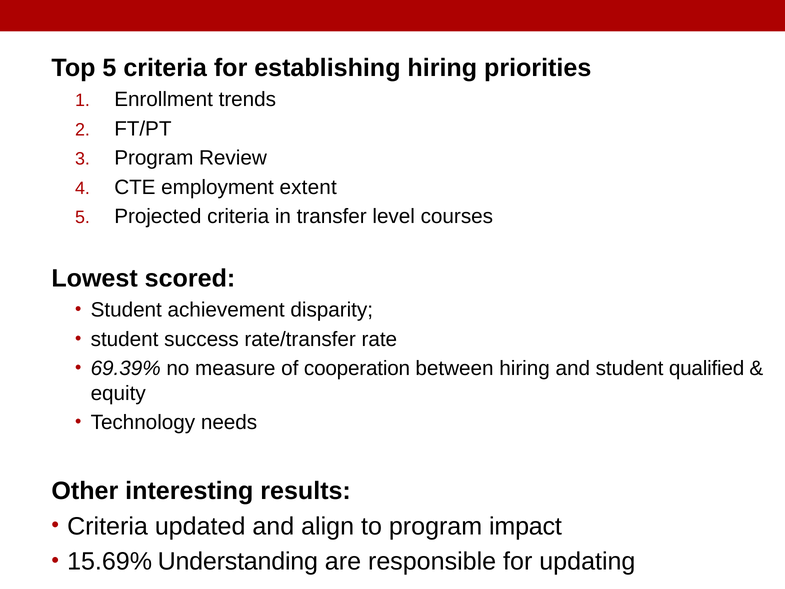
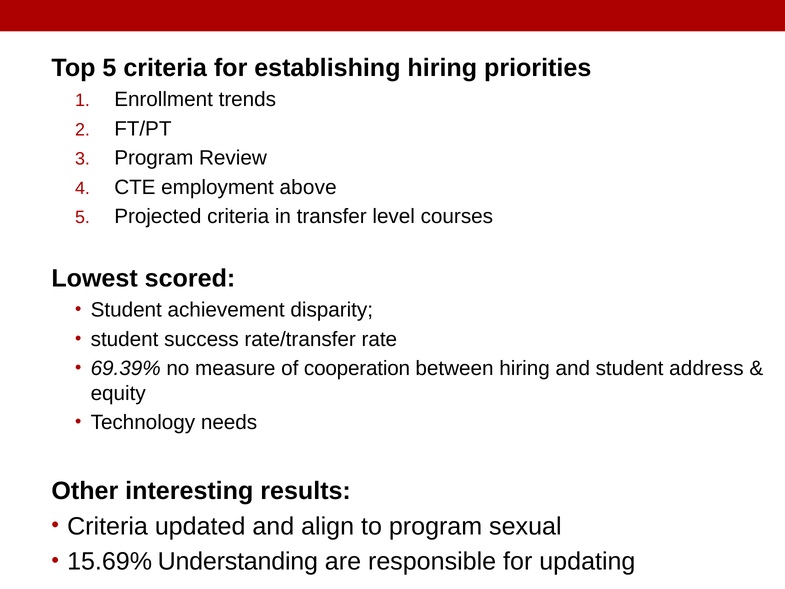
extent: extent -> above (308, 187)
qualified: qualified -> address (706, 368)
impact: impact -> sexual (525, 526)
